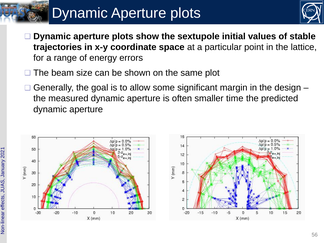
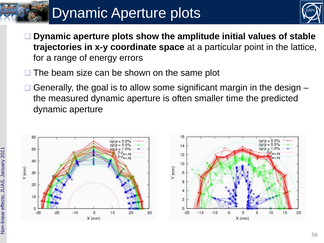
sextupole: sextupole -> amplitude (199, 36)
